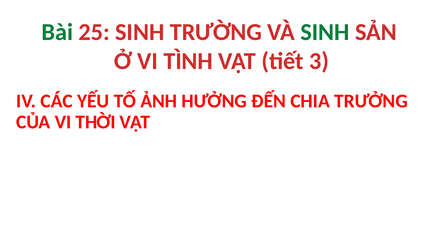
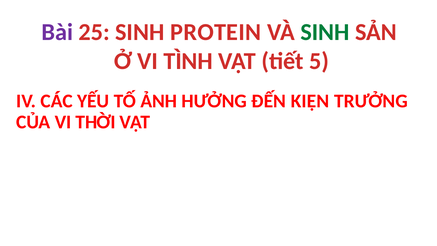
Bài colour: green -> purple (57, 32)
TRƯỜNG: TRƯỜNG -> PROTEIN (216, 32)
3: 3 -> 5 (319, 61)
CHIA: CHIA -> KIỆN (310, 101)
